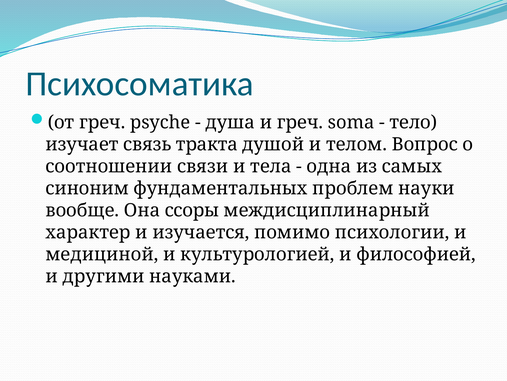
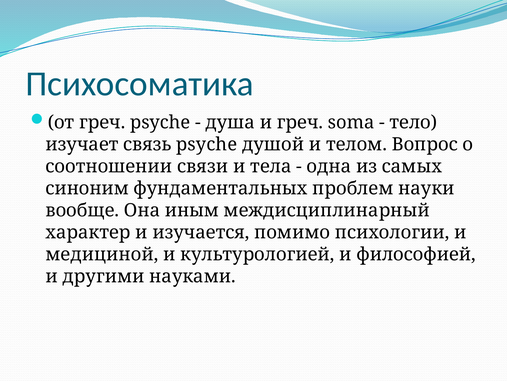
связь тракта: тракта -> psyche (207, 144)
ссоры: ссоры -> иным (192, 210)
